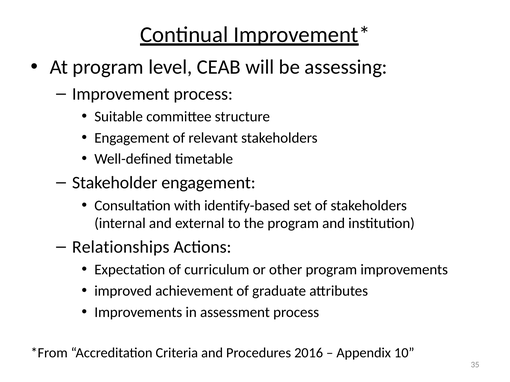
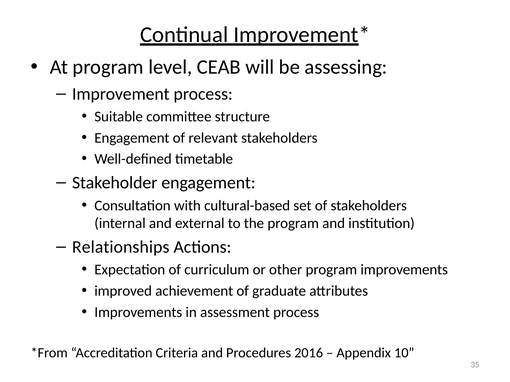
identify-based: identify-based -> cultural-based (247, 206)
